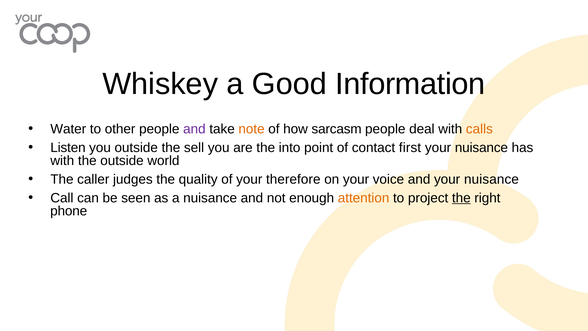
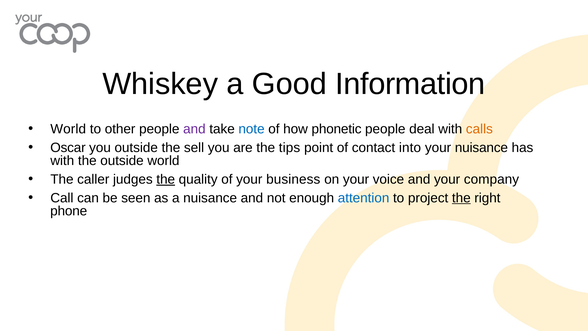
Water: Water -> World (68, 129)
note colour: orange -> blue (252, 129)
sarcasm: sarcasm -> phonetic (337, 129)
Listen: Listen -> Oscar (68, 148)
into: into -> tips (289, 148)
first: first -> into (410, 148)
the underline: none -> present (166, 179)
therefore: therefore -> business (293, 179)
and your nuisance: nuisance -> company (491, 179)
attention colour: orange -> blue (364, 198)
